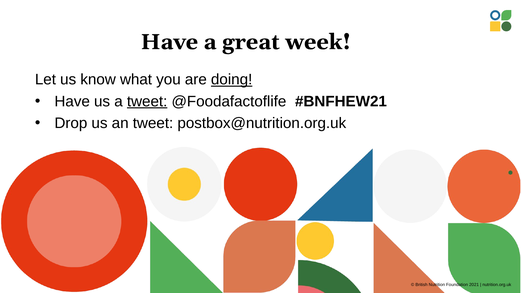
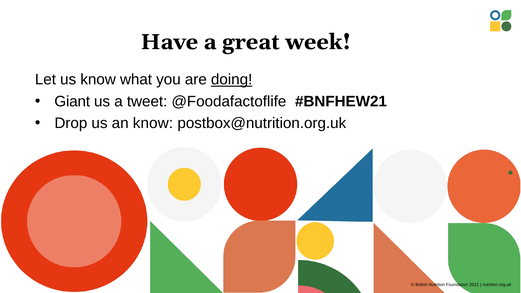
Have: Have -> Giant (72, 101)
tweet underline: present -> none (147, 101)
an tweet: tweet -> know (153, 123)
